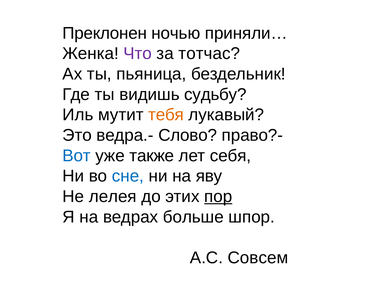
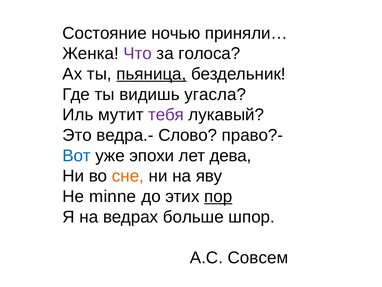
Преклонен: Преклонен -> Состояние (105, 33)
тотчас: тотчас -> голоса (209, 54)
пьяница underline: none -> present (151, 74)
судьбу: судьбу -> угасла (215, 94)
тебя colour: orange -> purple (166, 115)
также: также -> эпохи (152, 155)
себя: себя -> дева (231, 155)
сне colour: blue -> orange (128, 176)
лелея: лелея -> minne (113, 196)
